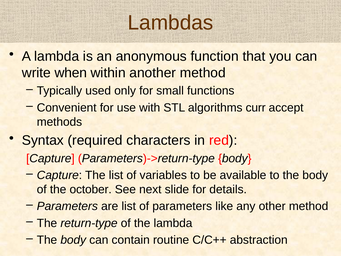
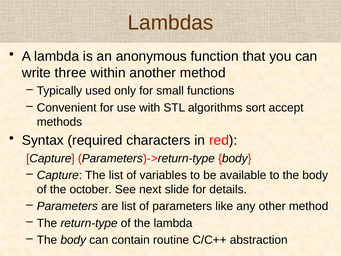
when: when -> three (71, 73)
curr: curr -> sort (256, 108)
